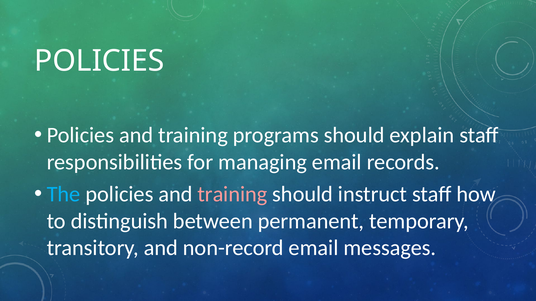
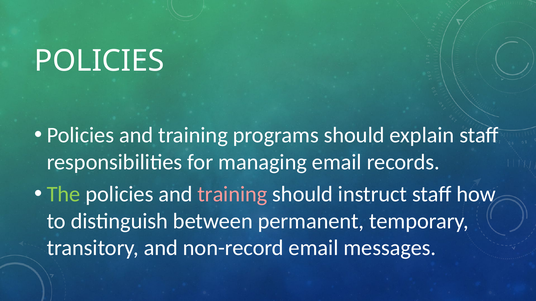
The colour: light blue -> light green (64, 195)
